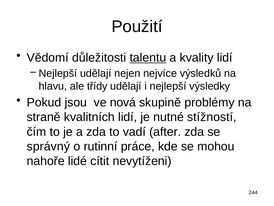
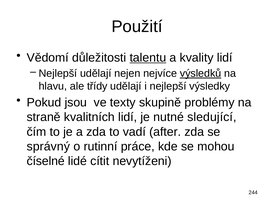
výsledků underline: none -> present (201, 73)
nová: nová -> texty (123, 102)
stížností: stížností -> sledující (212, 117)
nahoře: nahoře -> číselné (46, 161)
